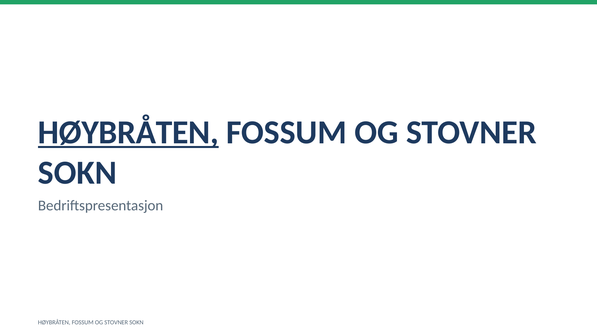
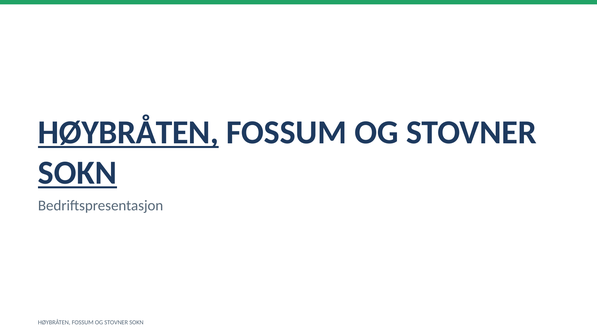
SOKN underline: none -> present (77, 173)
